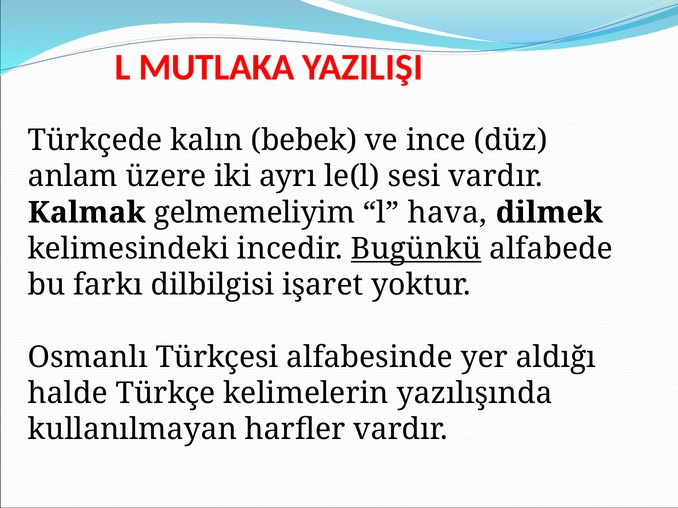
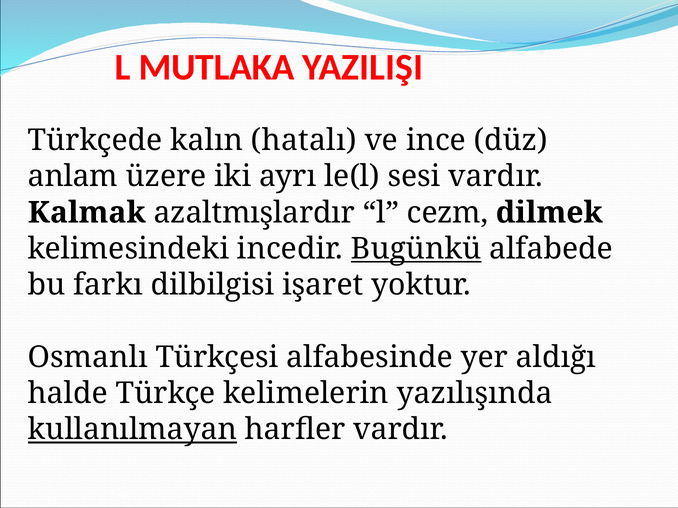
bebek: bebek -> hatalı (304, 141)
gelmemeliyim: gelmemeliyim -> azaltmışlardır (254, 213)
hava: hava -> cezm (448, 213)
kullanılmayan underline: none -> present (132, 430)
